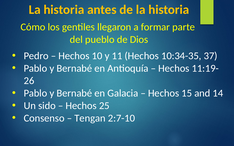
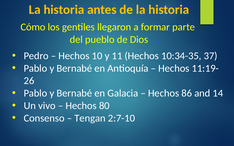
15: 15 -> 86 (187, 93)
sido: sido -> vivo (47, 106)
25: 25 -> 80 (104, 106)
